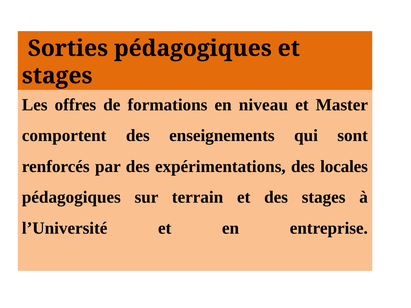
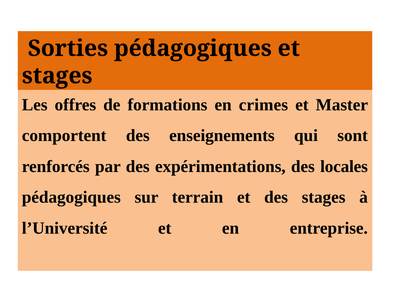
niveau: niveau -> crimes (263, 105)
